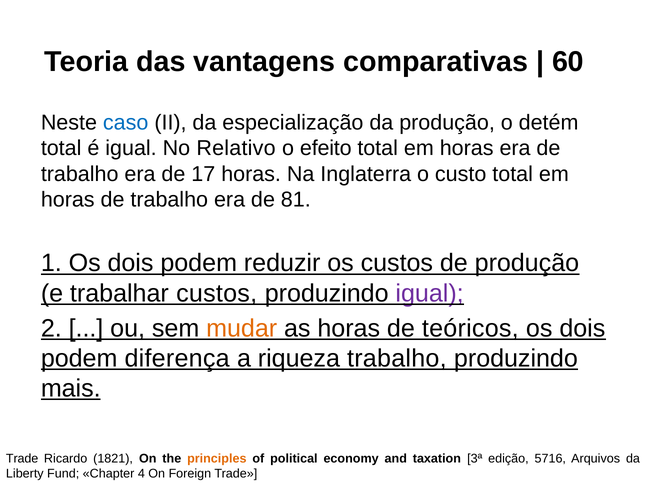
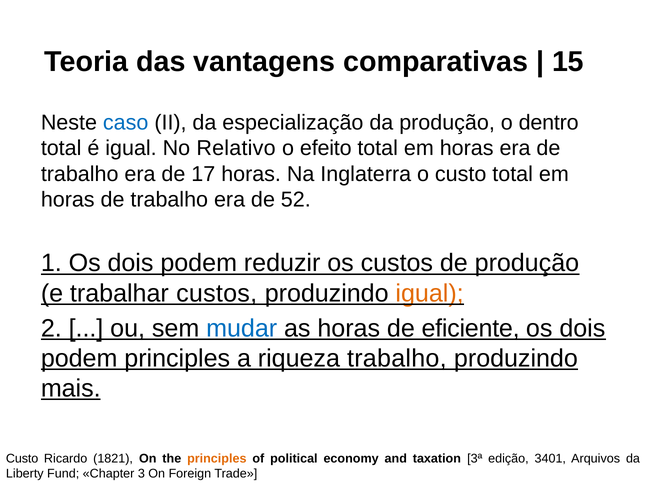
60: 60 -> 15 (568, 62)
detém: detém -> dentro (549, 122)
81: 81 -> 52 (296, 200)
igual colour: purple -> orange (430, 293)
mudar colour: orange -> blue (242, 328)
teóricos: teóricos -> eficiente (471, 328)
podem diferença: diferença -> principles (177, 358)
Trade: Trade -> Custo (22, 458)
5716: 5716 -> 3401 (550, 458)
4: 4 -> 3 (141, 473)
